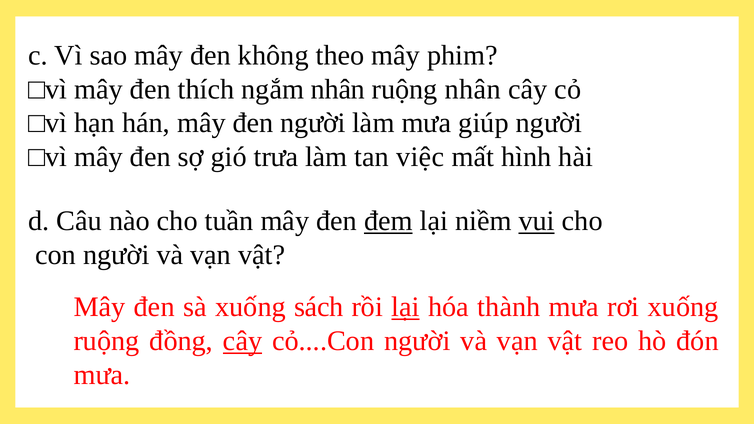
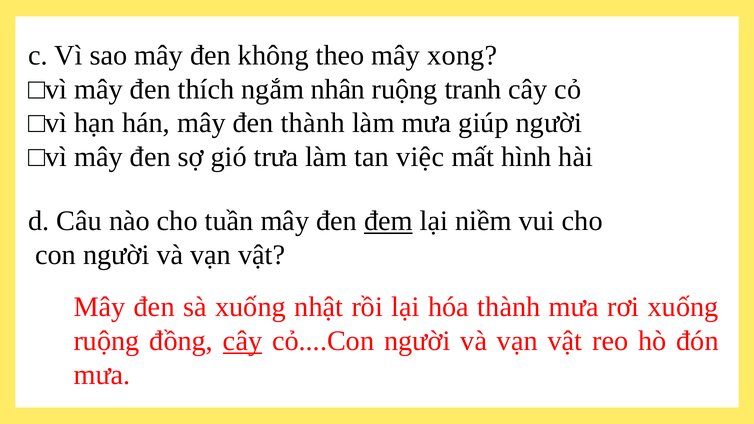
phim: phim -> xong (462, 55)
ruộng nhân: nhân -> tranh (473, 89)
đen người: người -> thành (313, 123)
vui underline: present -> none (537, 221)
sách: sách -> nhật (319, 307)
lại underline: present -> none (406, 307)
